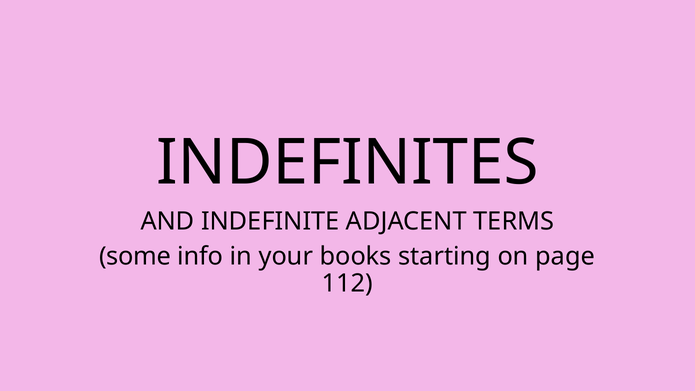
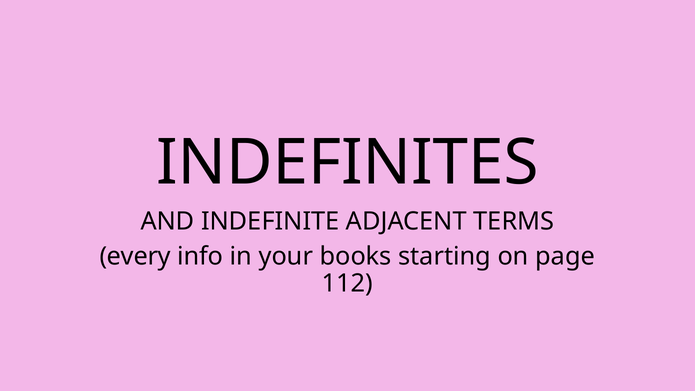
some: some -> every (135, 256)
